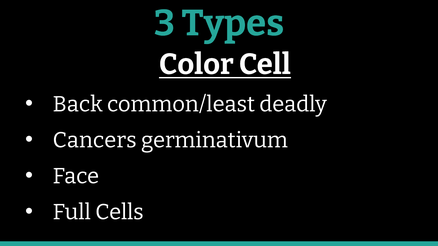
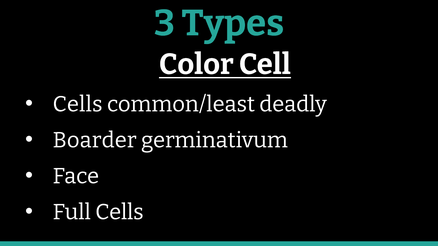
Back: Back -> Cells (78, 104)
Cancers: Cancers -> Boarder (95, 140)
